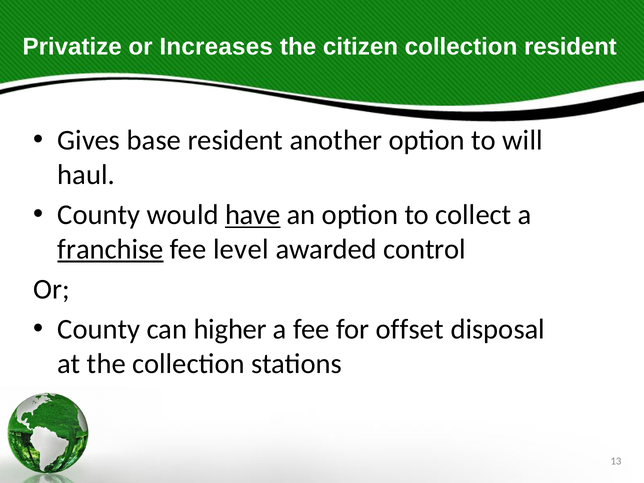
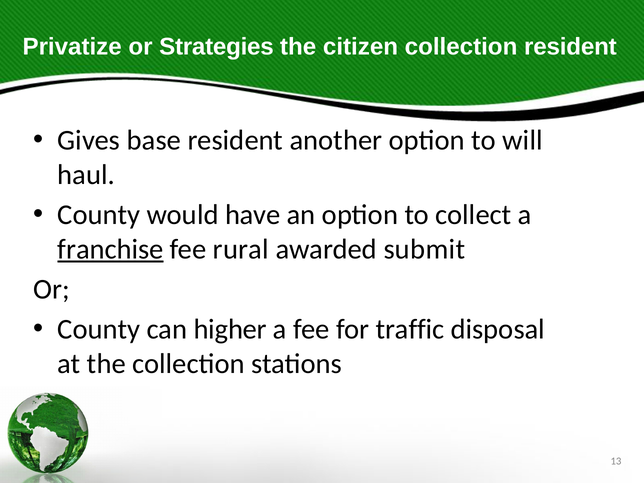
Increases: Increases -> Strategies (216, 47)
have underline: present -> none (253, 215)
level: level -> rural (241, 249)
control: control -> submit (424, 249)
offset: offset -> traffic (410, 329)
